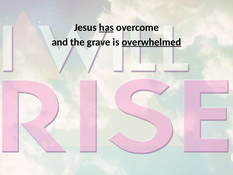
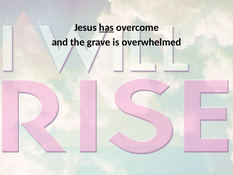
overwhelmed underline: present -> none (151, 42)
